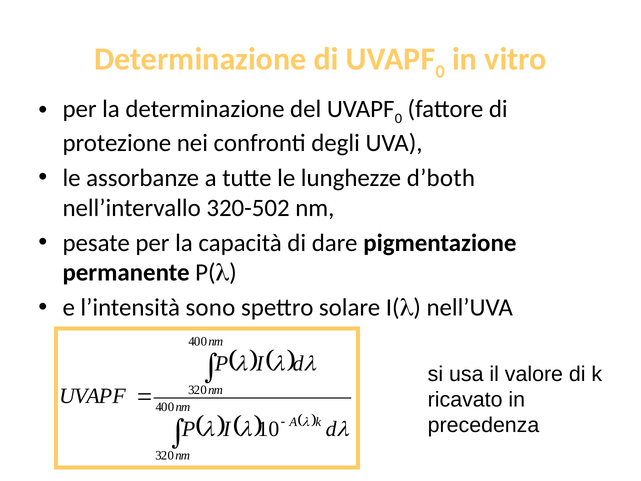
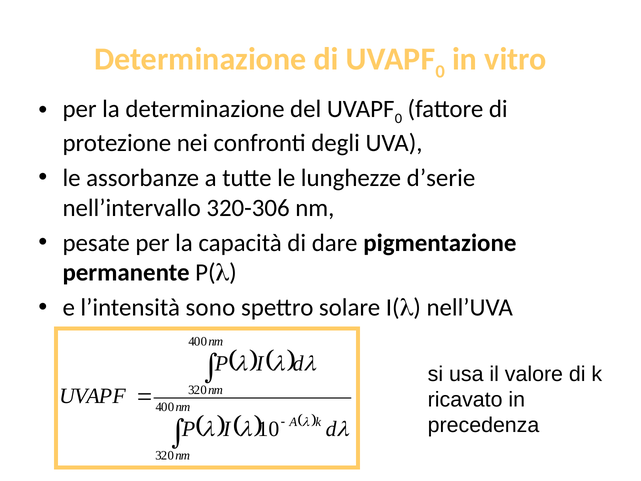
d’both: d’both -> d’serie (441, 178)
320-502: 320-502 -> 320-306 (248, 208)
